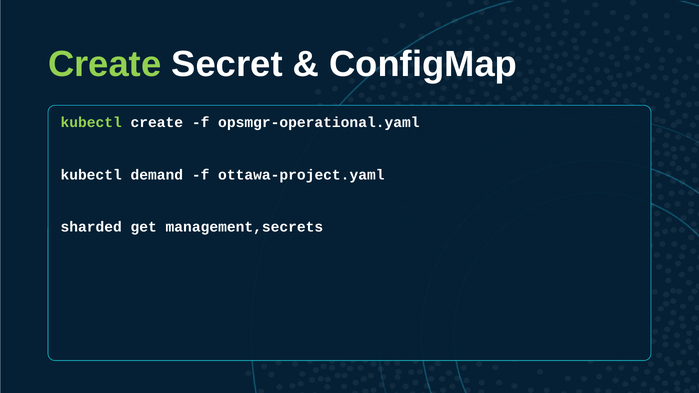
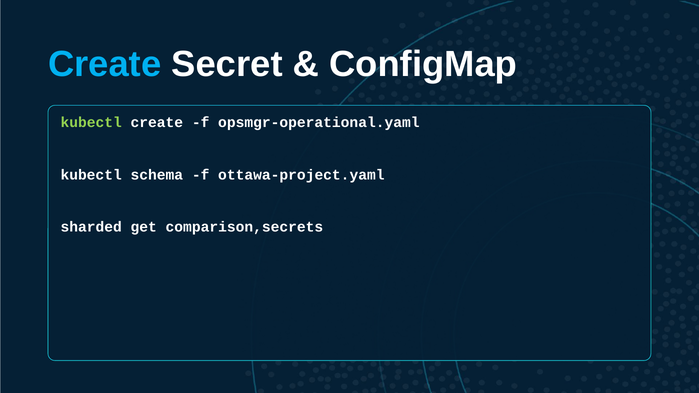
Create colour: light green -> light blue (105, 64)
demand: demand -> schema (157, 175)
management,secrets: management,secrets -> comparison,secrets (244, 227)
